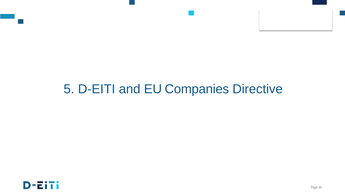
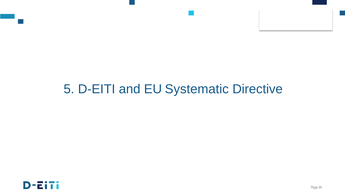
Companies: Companies -> Systematic (197, 89)
